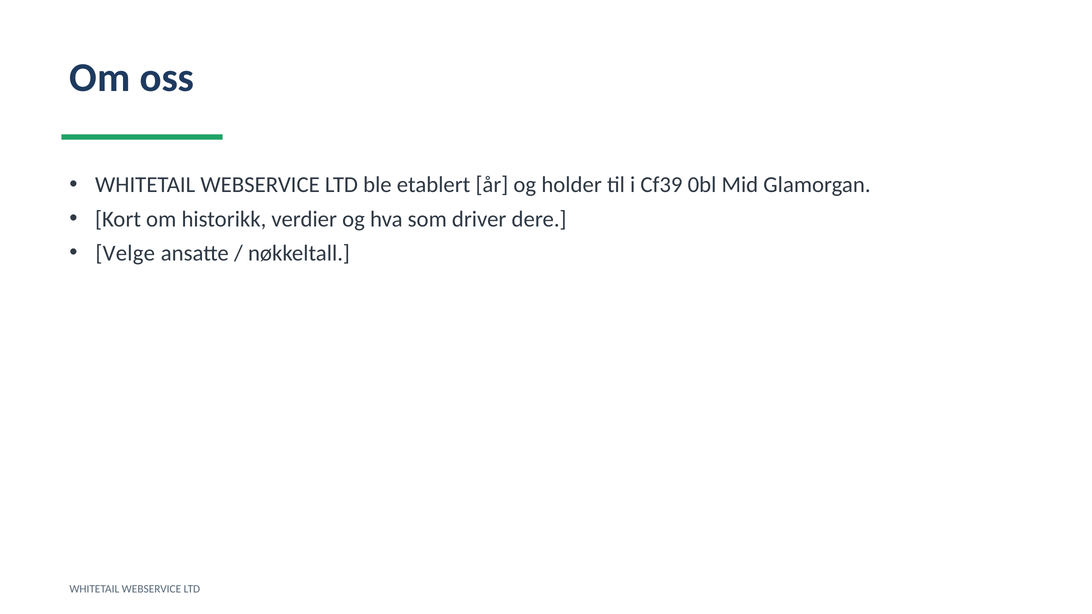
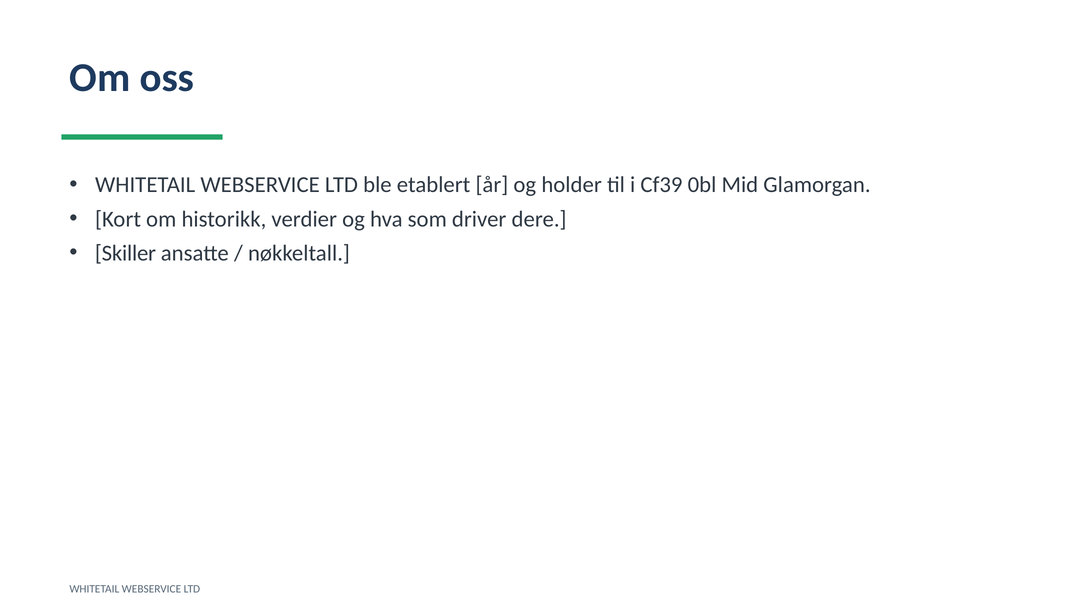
Velge: Velge -> Skiller (126, 253)
